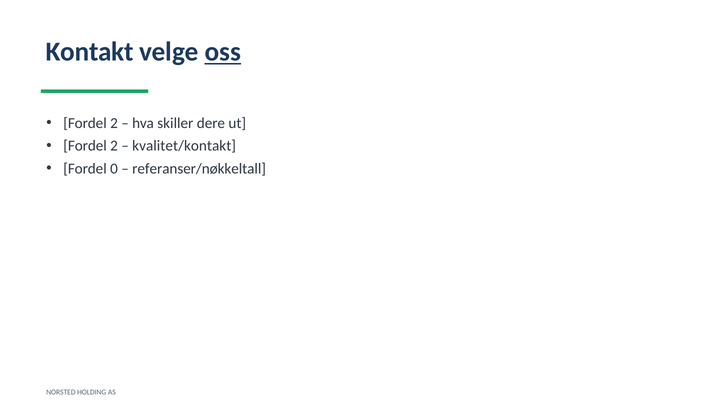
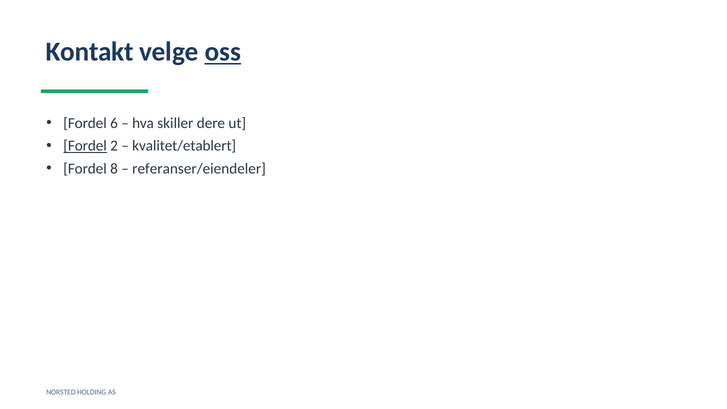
2: 2 -> 6 (114, 123)
Fordel underline: none -> present (85, 146)
kvalitet/kontakt: kvalitet/kontakt -> kvalitet/etablert (184, 146)
0: 0 -> 8 (114, 169)
referanser/nøkkeltall: referanser/nøkkeltall -> referanser/eiendeler (199, 169)
